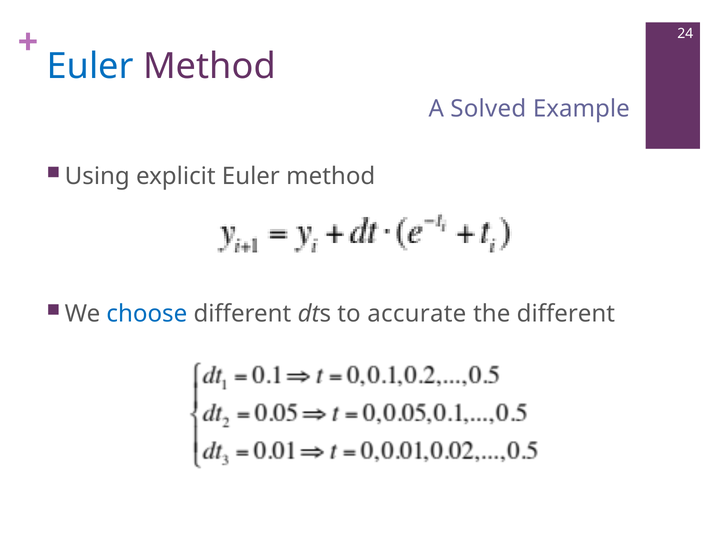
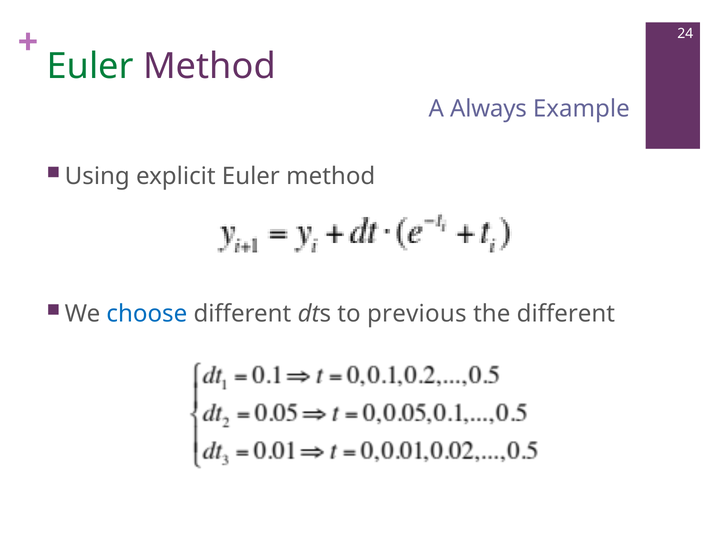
Euler colour: blue -> green (90, 67)
Solved: Solved -> Always (488, 109)
accurate: accurate -> previous (417, 314)
